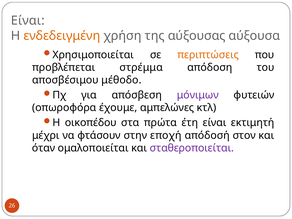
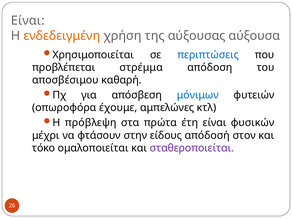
περιπτώσεις colour: orange -> blue (208, 55)
μέθοδο: μέθοδο -> καθαρή (121, 80)
μόνιμων colour: purple -> blue (198, 95)
οικοπέδου: οικοπέδου -> πρόβλεψη (91, 123)
εκτιμητή: εκτιμητή -> φυσικών (253, 123)
εποχή: εποχή -> είδους (166, 135)
όταν: όταν -> τόκο (44, 148)
